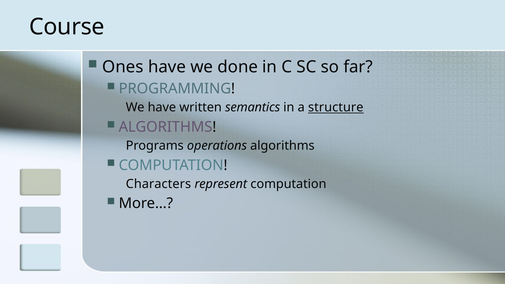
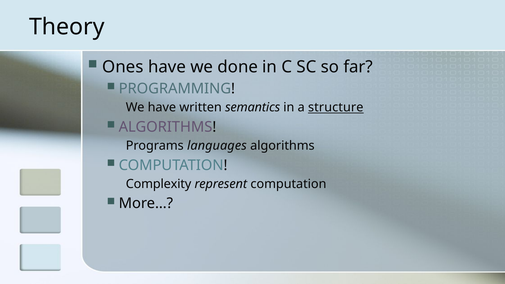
Course: Course -> Theory (67, 27)
operations: operations -> languages (217, 146)
Characters: Characters -> Complexity (159, 184)
